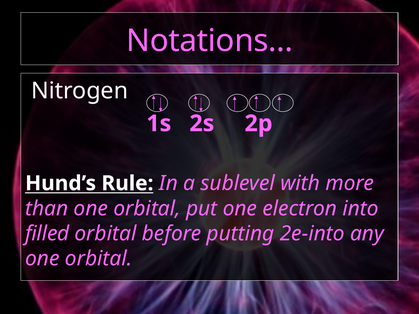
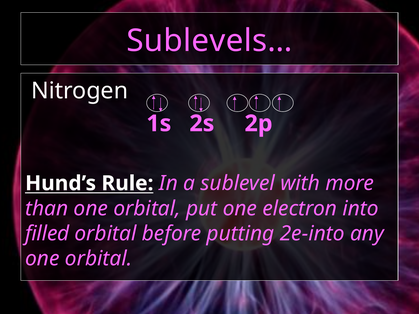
Notations…: Notations… -> Sublevels… (209, 41)
